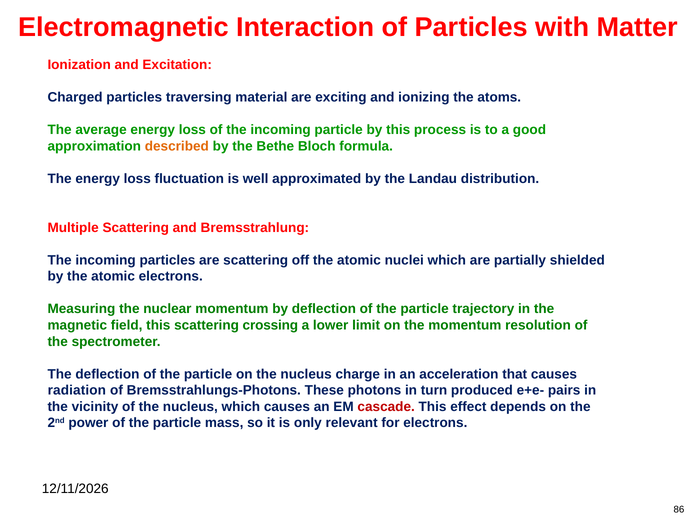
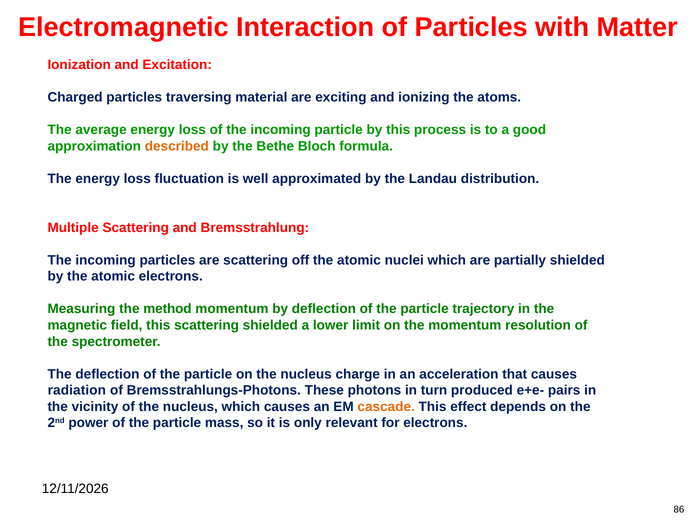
nuclear: nuclear -> method (167, 309)
scattering crossing: crossing -> shielded (270, 325)
cascade colour: red -> orange (386, 407)
